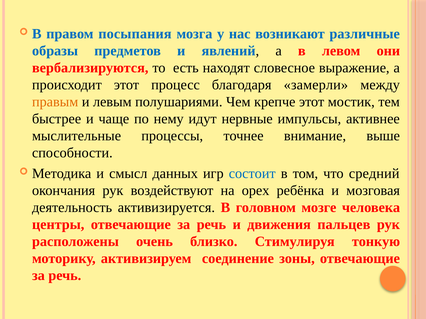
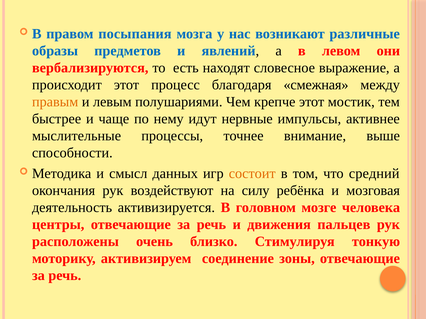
замерли: замерли -> смежная (316, 85)
состоит colour: blue -> orange (252, 174)
орех: орех -> силу (256, 191)
